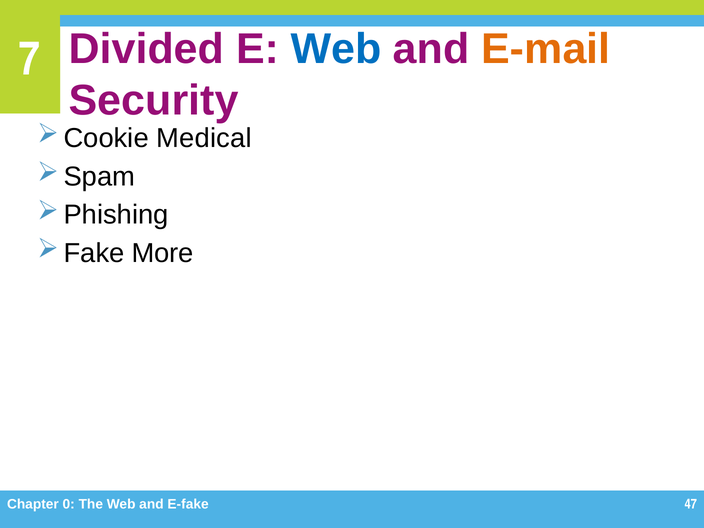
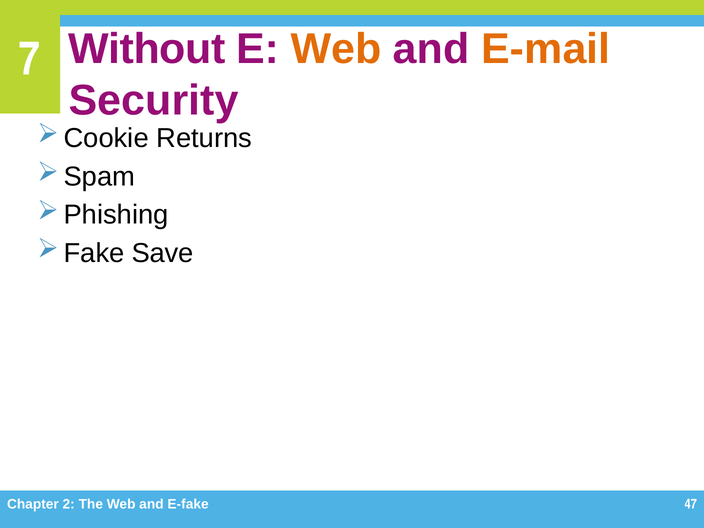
Divided: Divided -> Without (147, 49)
Web colour: blue -> orange (336, 49)
Medical: Medical -> Returns (204, 138)
More: More -> Save (163, 253)
0: 0 -> 2 (69, 504)
